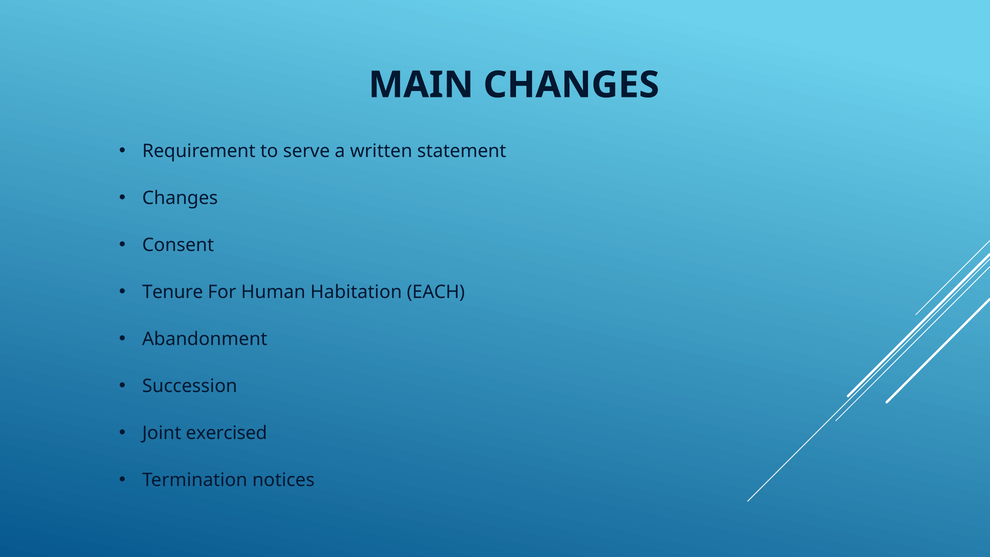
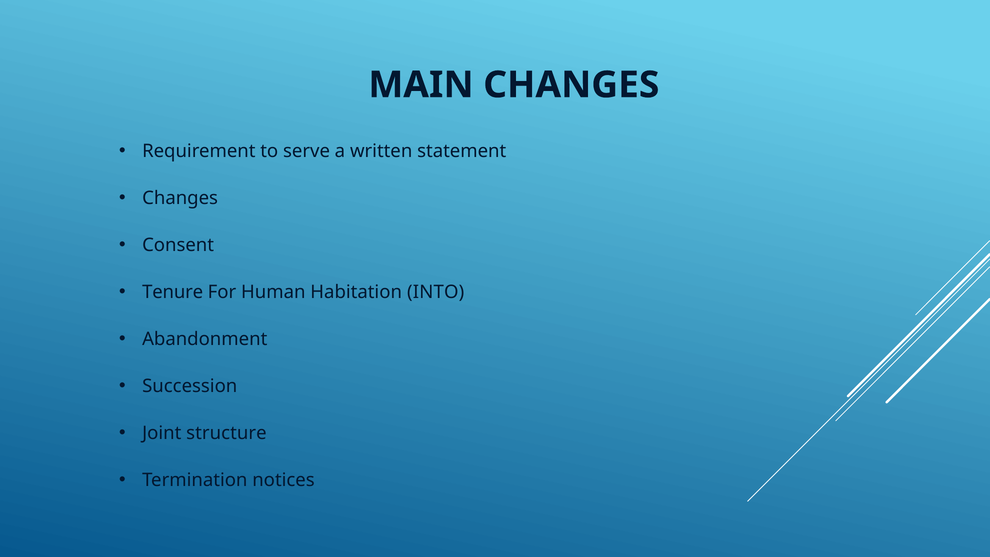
EACH: EACH -> INTO (436, 292)
exercised: exercised -> structure (226, 433)
